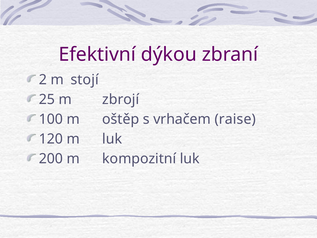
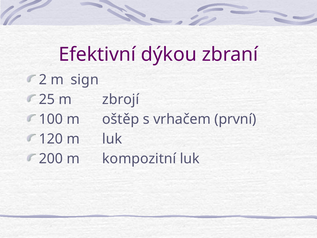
stojí: stojí -> sign (85, 80)
raise: raise -> první (235, 119)
